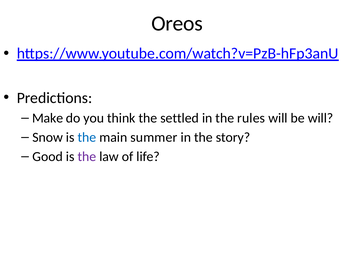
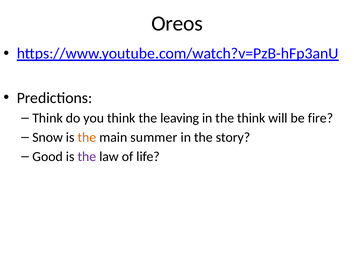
Make: Make -> Think (48, 118)
settled: settled -> leaving (180, 118)
the rules: rules -> think (251, 118)
be will: will -> fire (321, 118)
the colour: blue -> orange (87, 138)
